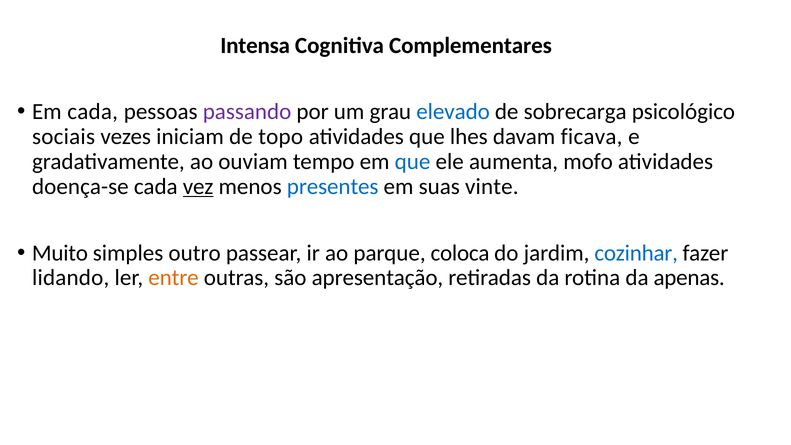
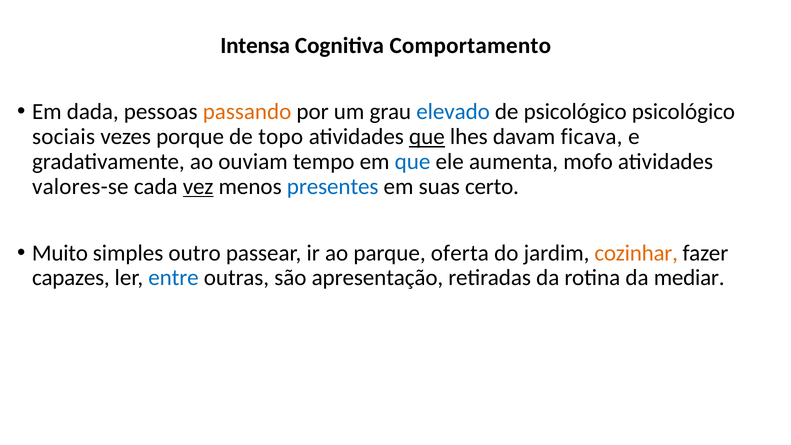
Complementares: Complementares -> Comportamento (470, 45)
Em cada: cada -> dada (93, 112)
passando colour: purple -> orange (247, 112)
de sobrecarga: sobrecarga -> psicológico (575, 112)
iniciam: iniciam -> porque (190, 137)
que underline: none -> present (427, 137)
doença-se: doença-se -> valores-se (80, 187)
vinte: vinte -> certo (492, 187)
coloca: coloca -> oferta (460, 253)
cozinhar colour: blue -> orange (636, 253)
lidando: lidando -> capazes (71, 278)
entre colour: orange -> blue (174, 278)
apenas: apenas -> mediar (689, 278)
